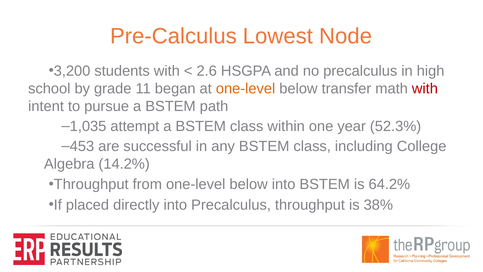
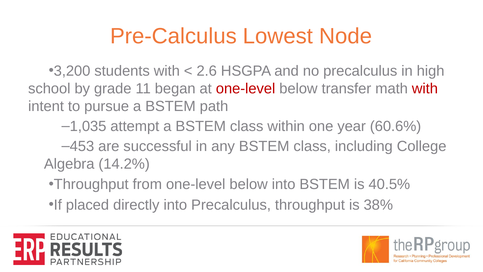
one-level colour: orange -> red (246, 88)
52.3%: 52.3% -> 60.6% (396, 126)
64.2%: 64.2% -> 40.5% (389, 184)
